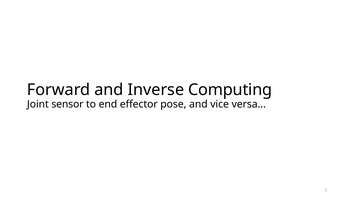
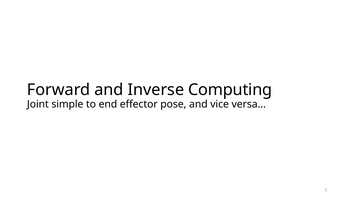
sensor: sensor -> simple (67, 104)
